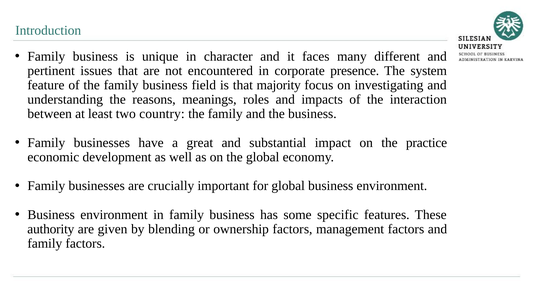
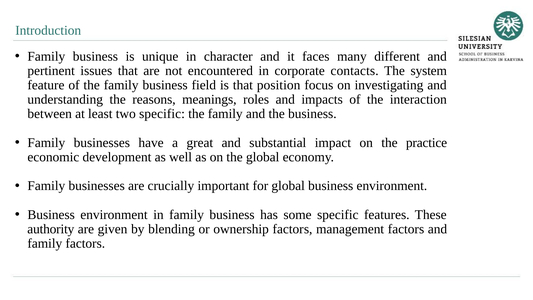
presence: presence -> contacts (355, 71)
majority: majority -> position (279, 85)
two country: country -> specific (162, 114)
